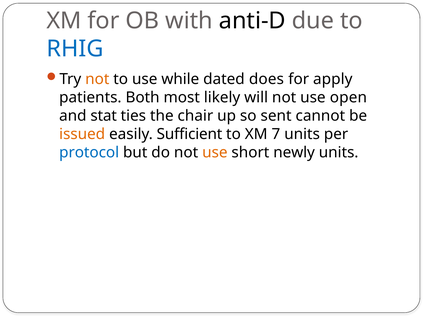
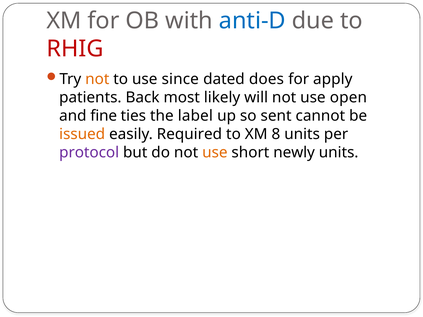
anti-D colour: black -> blue (252, 21)
RHIG colour: blue -> red (75, 49)
while: while -> since (180, 79)
Both: Both -> Back (143, 98)
stat: stat -> fine (104, 116)
chair: chair -> label (195, 116)
Sufficient: Sufficient -> Required (189, 134)
7: 7 -> 8 (276, 134)
protocol colour: blue -> purple (89, 153)
